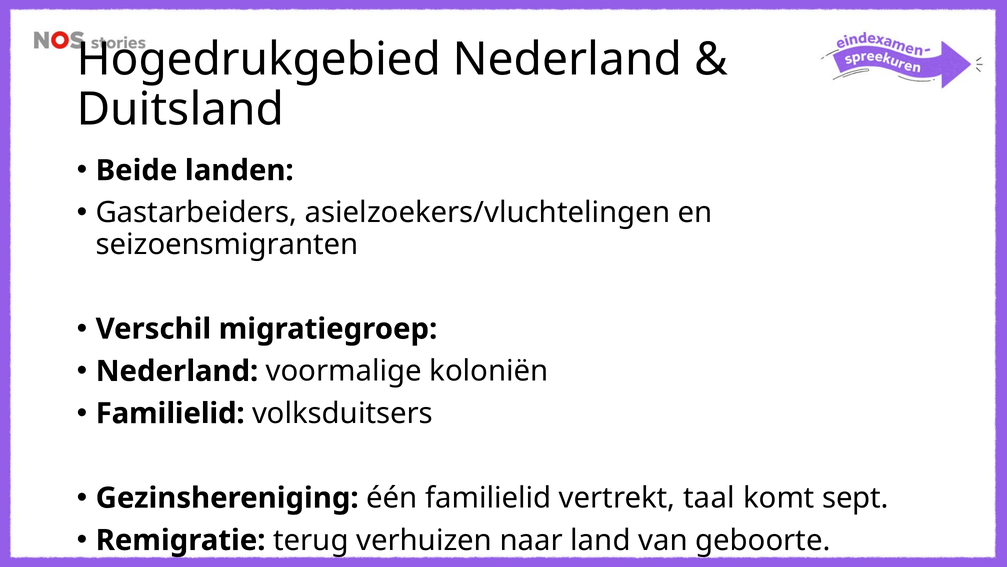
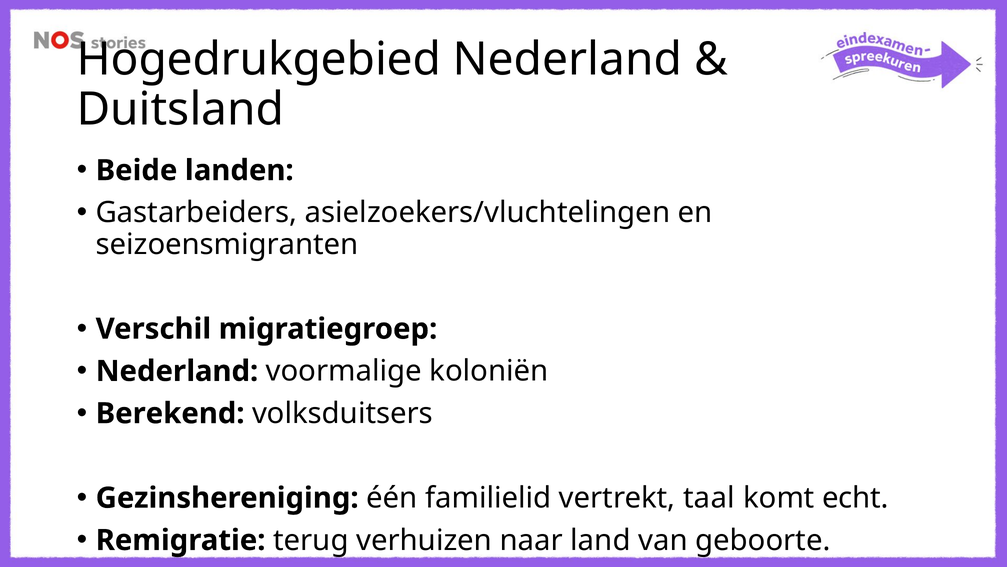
Familielid: Familielid -> Berekend (170, 413)
sept: sept -> echt (855, 498)
